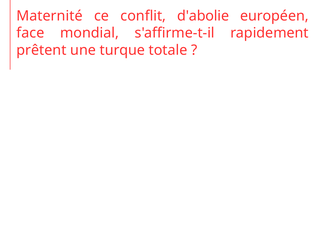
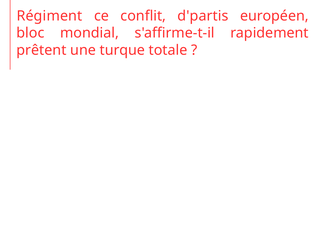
Maternité: Maternité -> Régiment (49, 16)
d'abolie: d'abolie -> d'partis (203, 16)
face: face -> bloc (30, 33)
